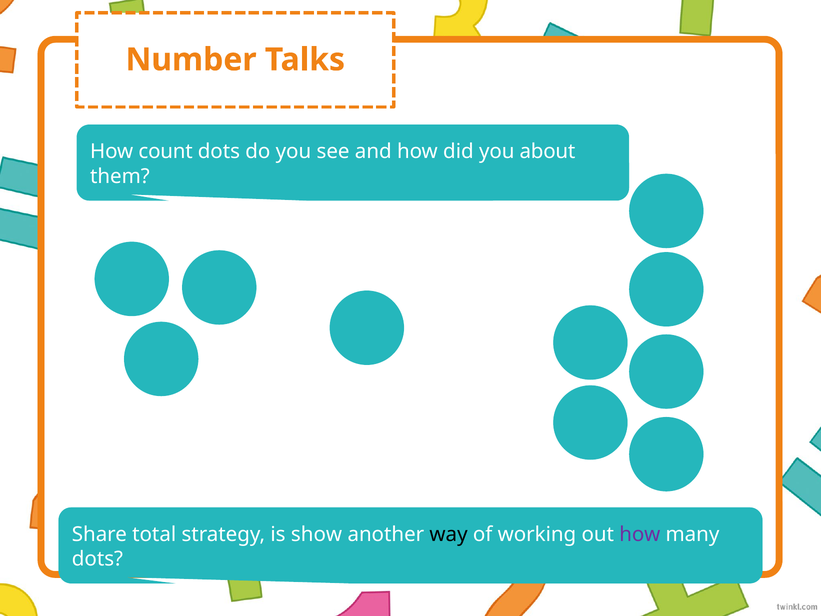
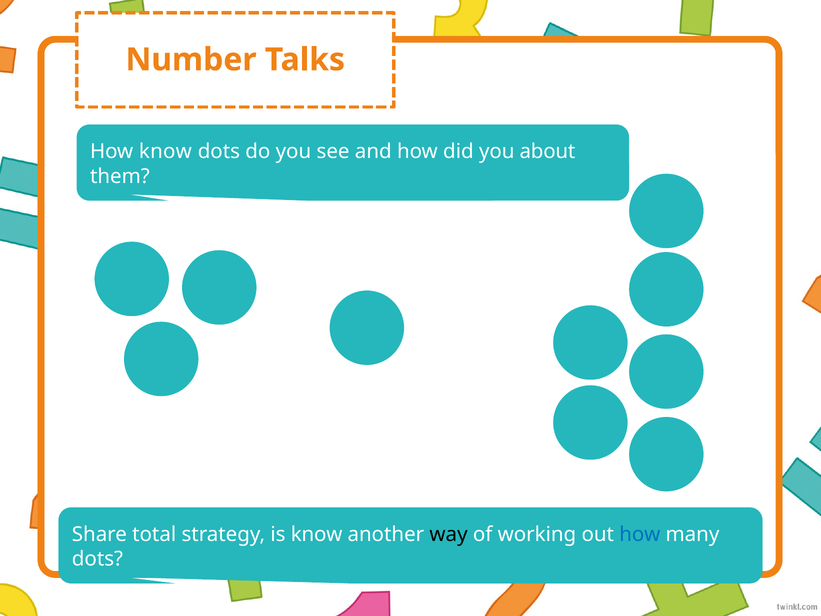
How count: count -> know (165, 152)
is show: show -> know (317, 534)
how colour: purple -> blue (640, 534)
